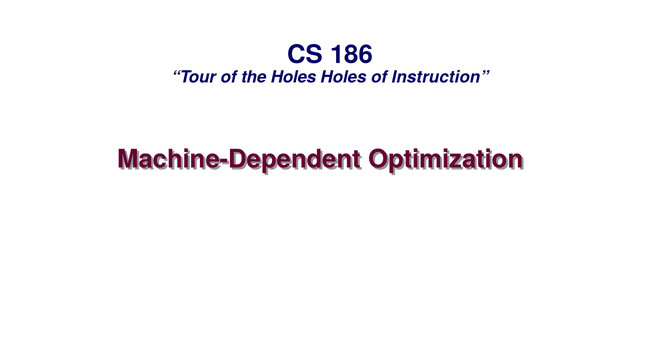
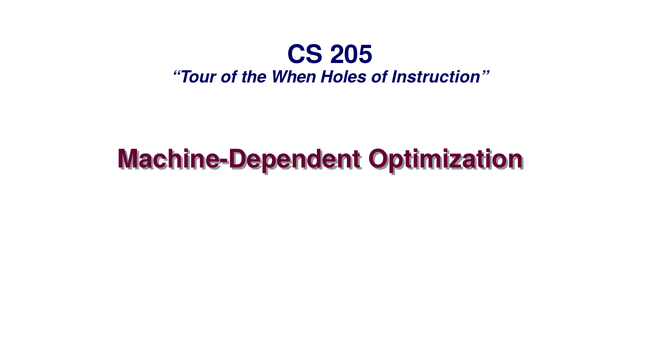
186: 186 -> 205 (352, 55)
the Holes: Holes -> When (293, 77)
